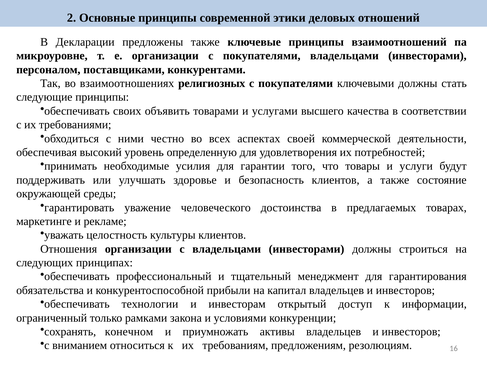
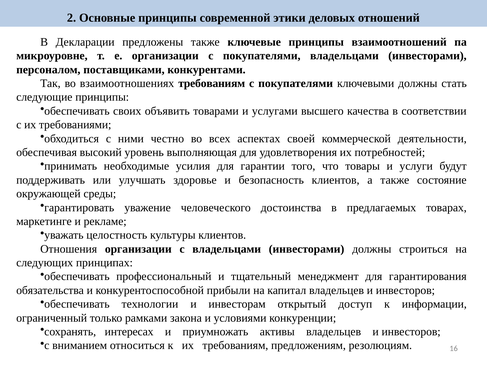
взаимоотношениях религиозных: религиозных -> требованиям (212, 83)
определенную: определенную -> выполняющая (202, 152)
конечном: конечном -> интересах (129, 332)
